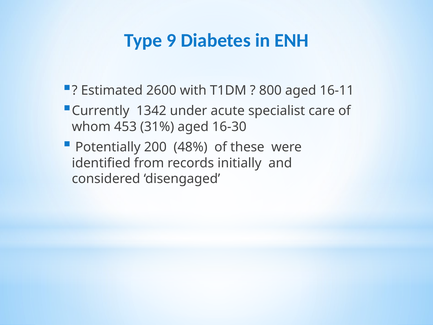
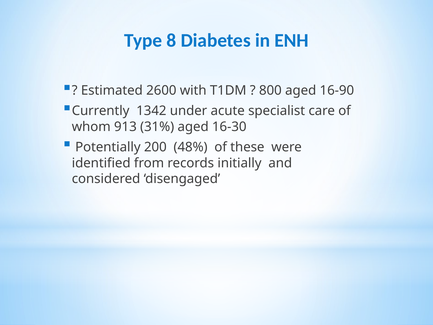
9: 9 -> 8 (171, 40)
16-11: 16-11 -> 16-90 (337, 91)
453: 453 -> 913 (125, 127)
